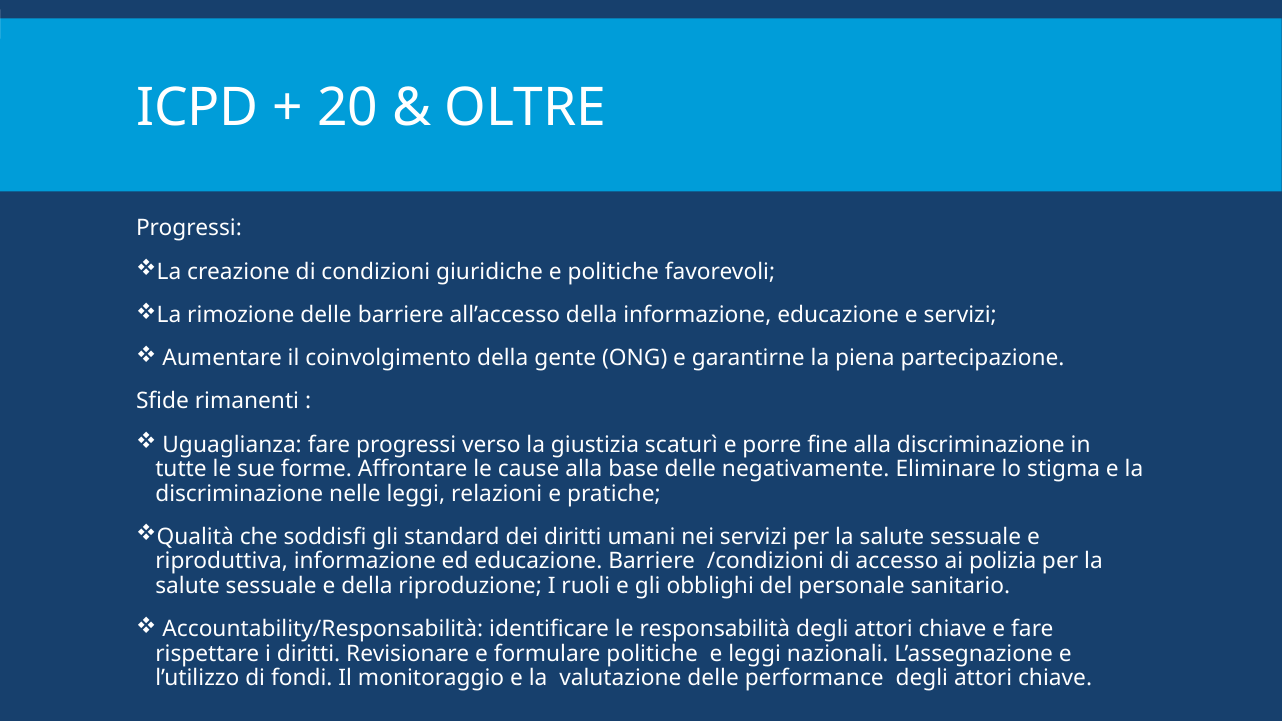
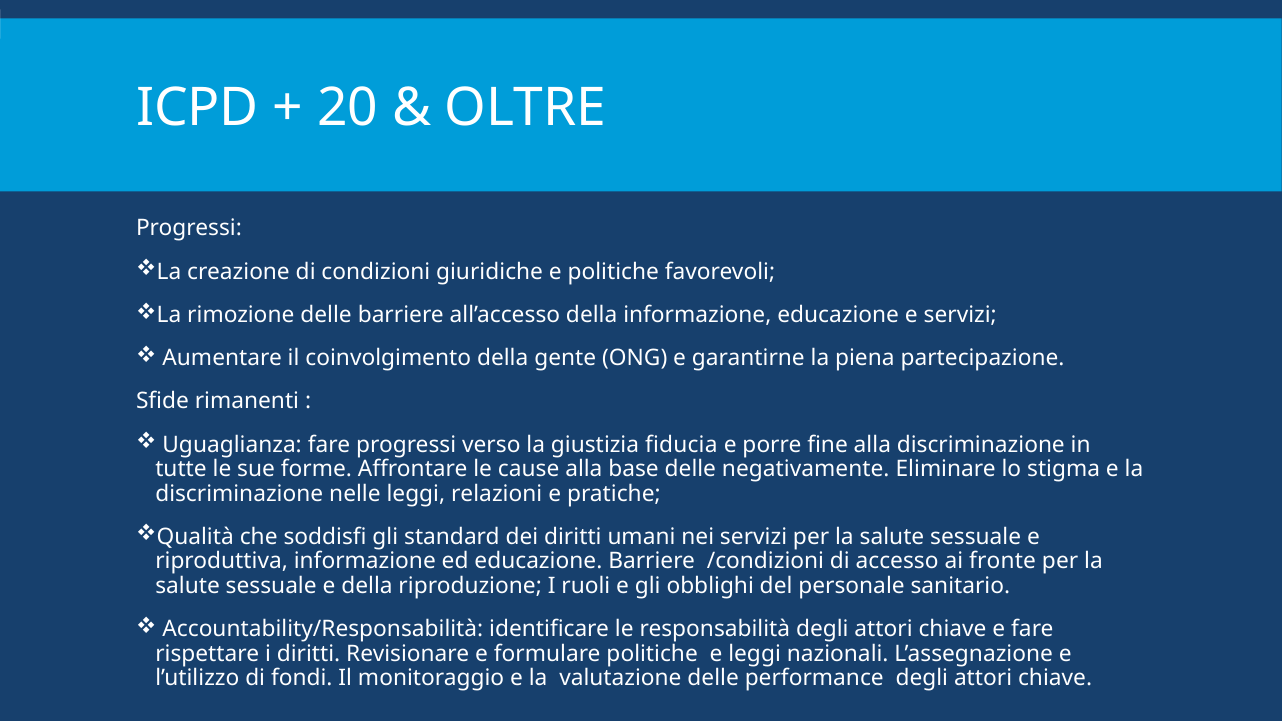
scaturì: scaturì -> fiducia (681, 445)
polizia: polizia -> fronte (1003, 561)
